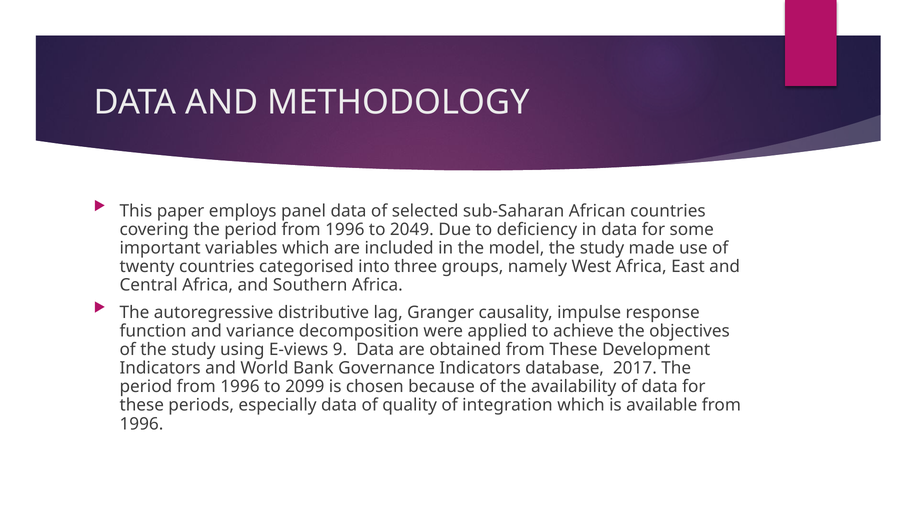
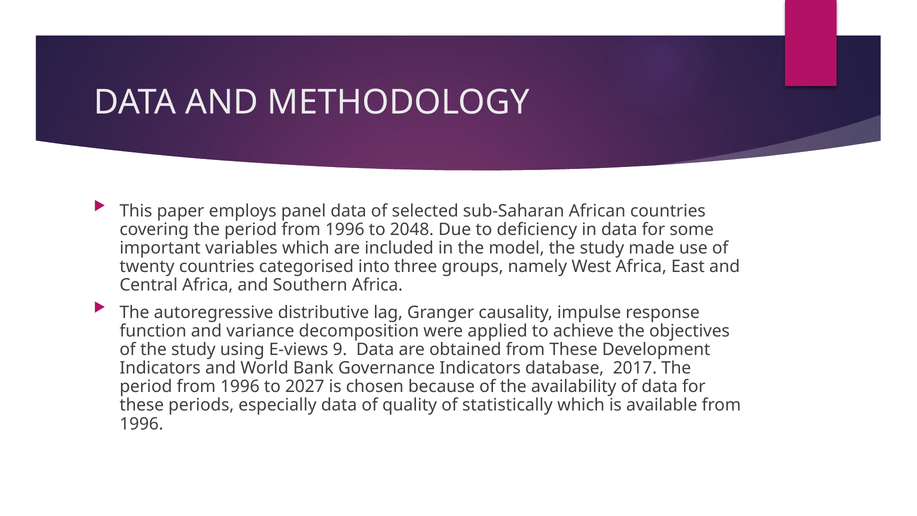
2049: 2049 -> 2048 (412, 229)
2099: 2099 -> 2027 (305, 387)
integration: integration -> statistically (507, 405)
